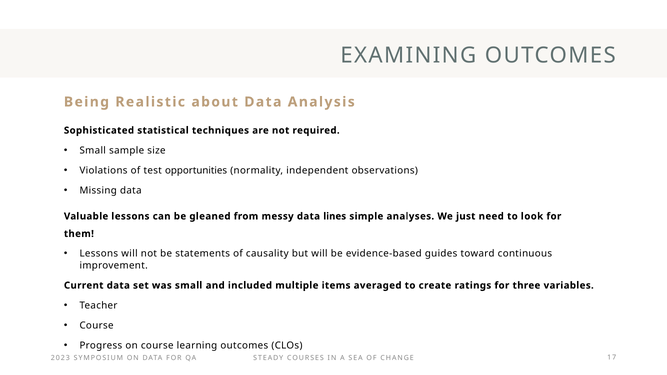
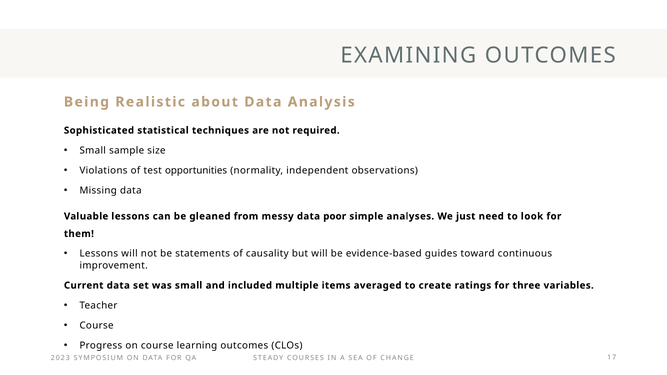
lines: lines -> poor (335, 216)
